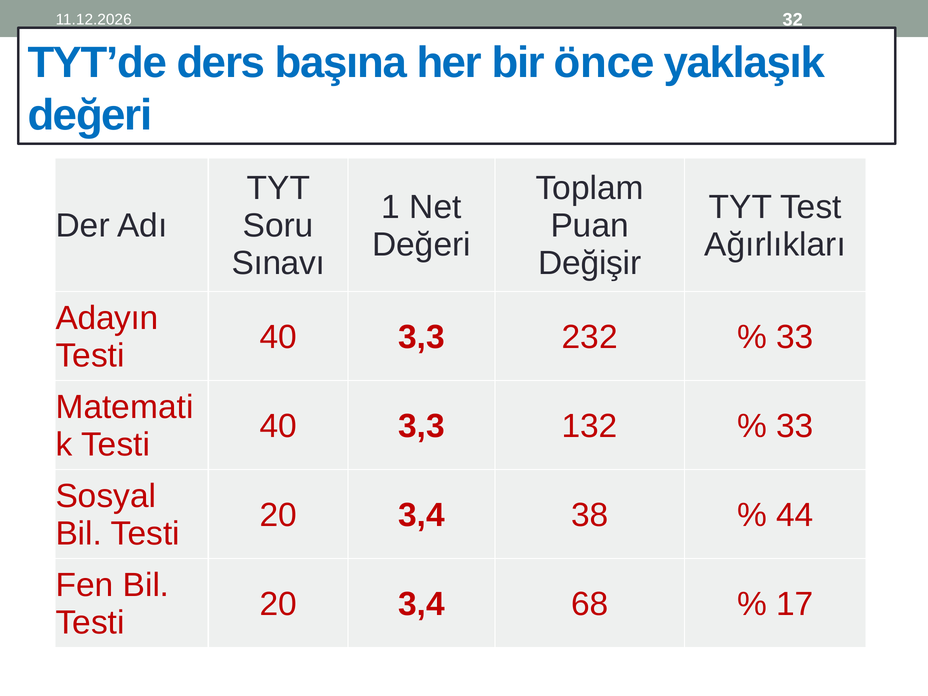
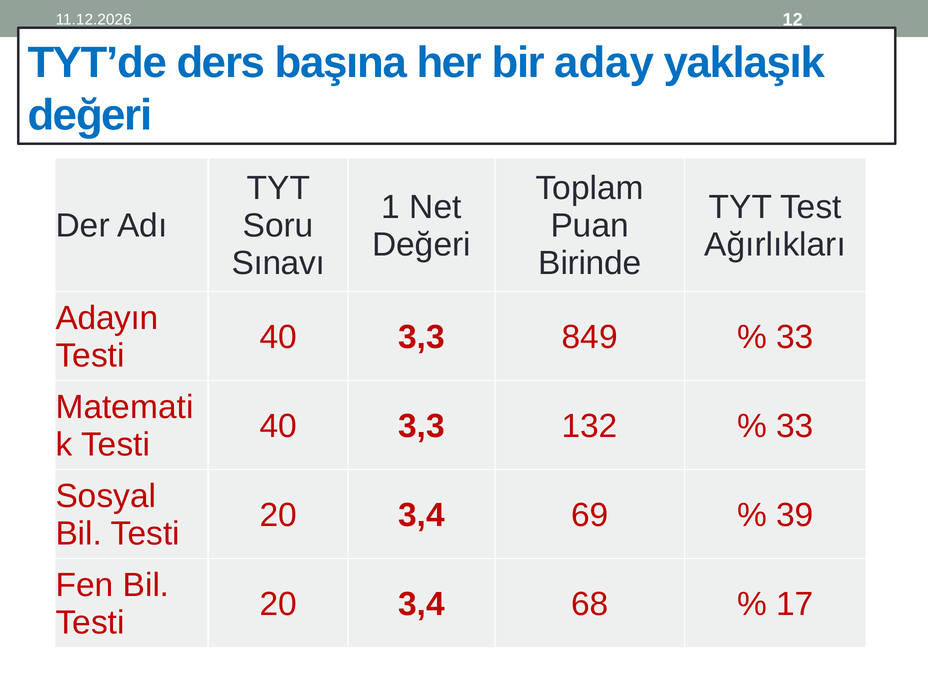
32: 32 -> 12 (793, 20)
önce: önce -> aday (604, 63)
Değişir: Değişir -> Birinde (590, 263)
232: 232 -> 849 (590, 337)
38: 38 -> 69 (590, 515)
44: 44 -> 39 (795, 515)
